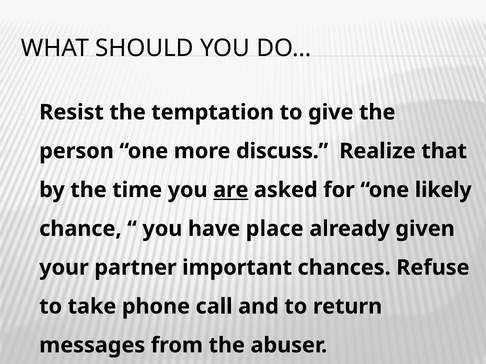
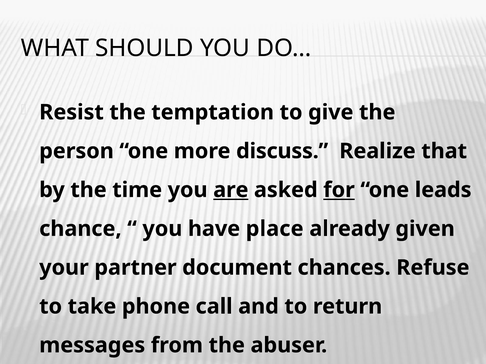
for underline: none -> present (339, 190)
likely: likely -> leads (443, 190)
important: important -> document (237, 268)
